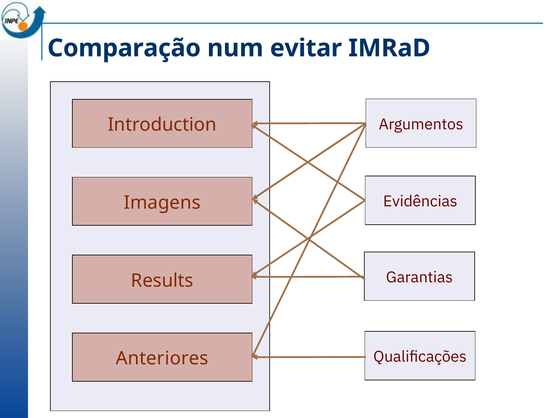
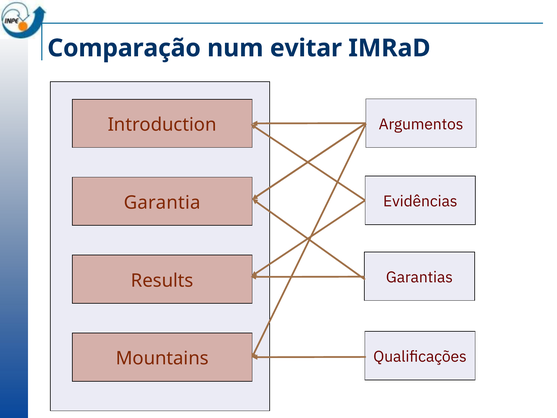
Imagens: Imagens -> Garantia (162, 203)
Anteriores: Anteriores -> Mountains (162, 358)
